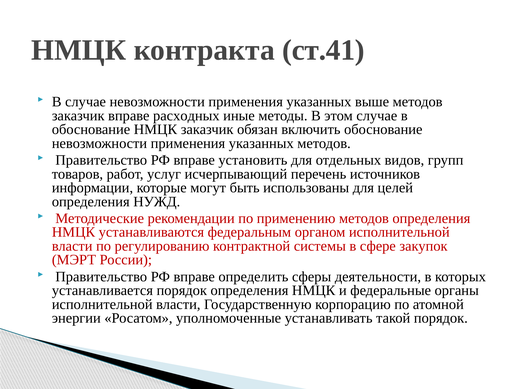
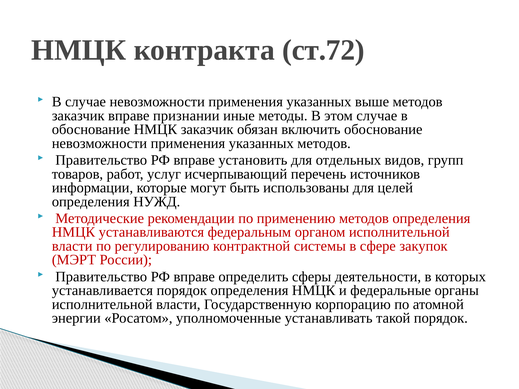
ст.41: ст.41 -> ст.72 (323, 50)
расходных: расходных -> признании (186, 116)
